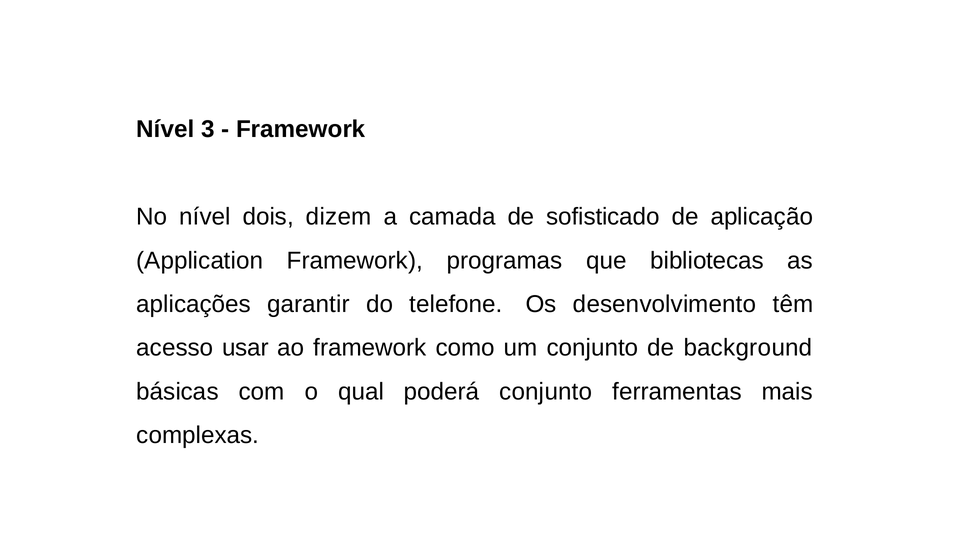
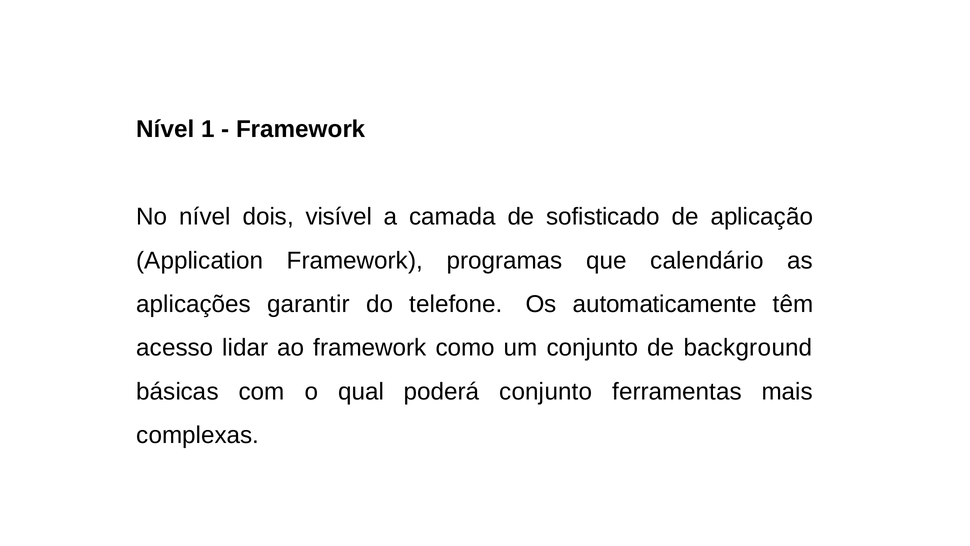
3: 3 -> 1 (208, 129)
dizem: dizem -> visível (339, 217)
bibliotecas: bibliotecas -> calendário (707, 260)
desenvolvimento: desenvolvimento -> automaticamente (665, 304)
usar: usar -> lidar (245, 348)
